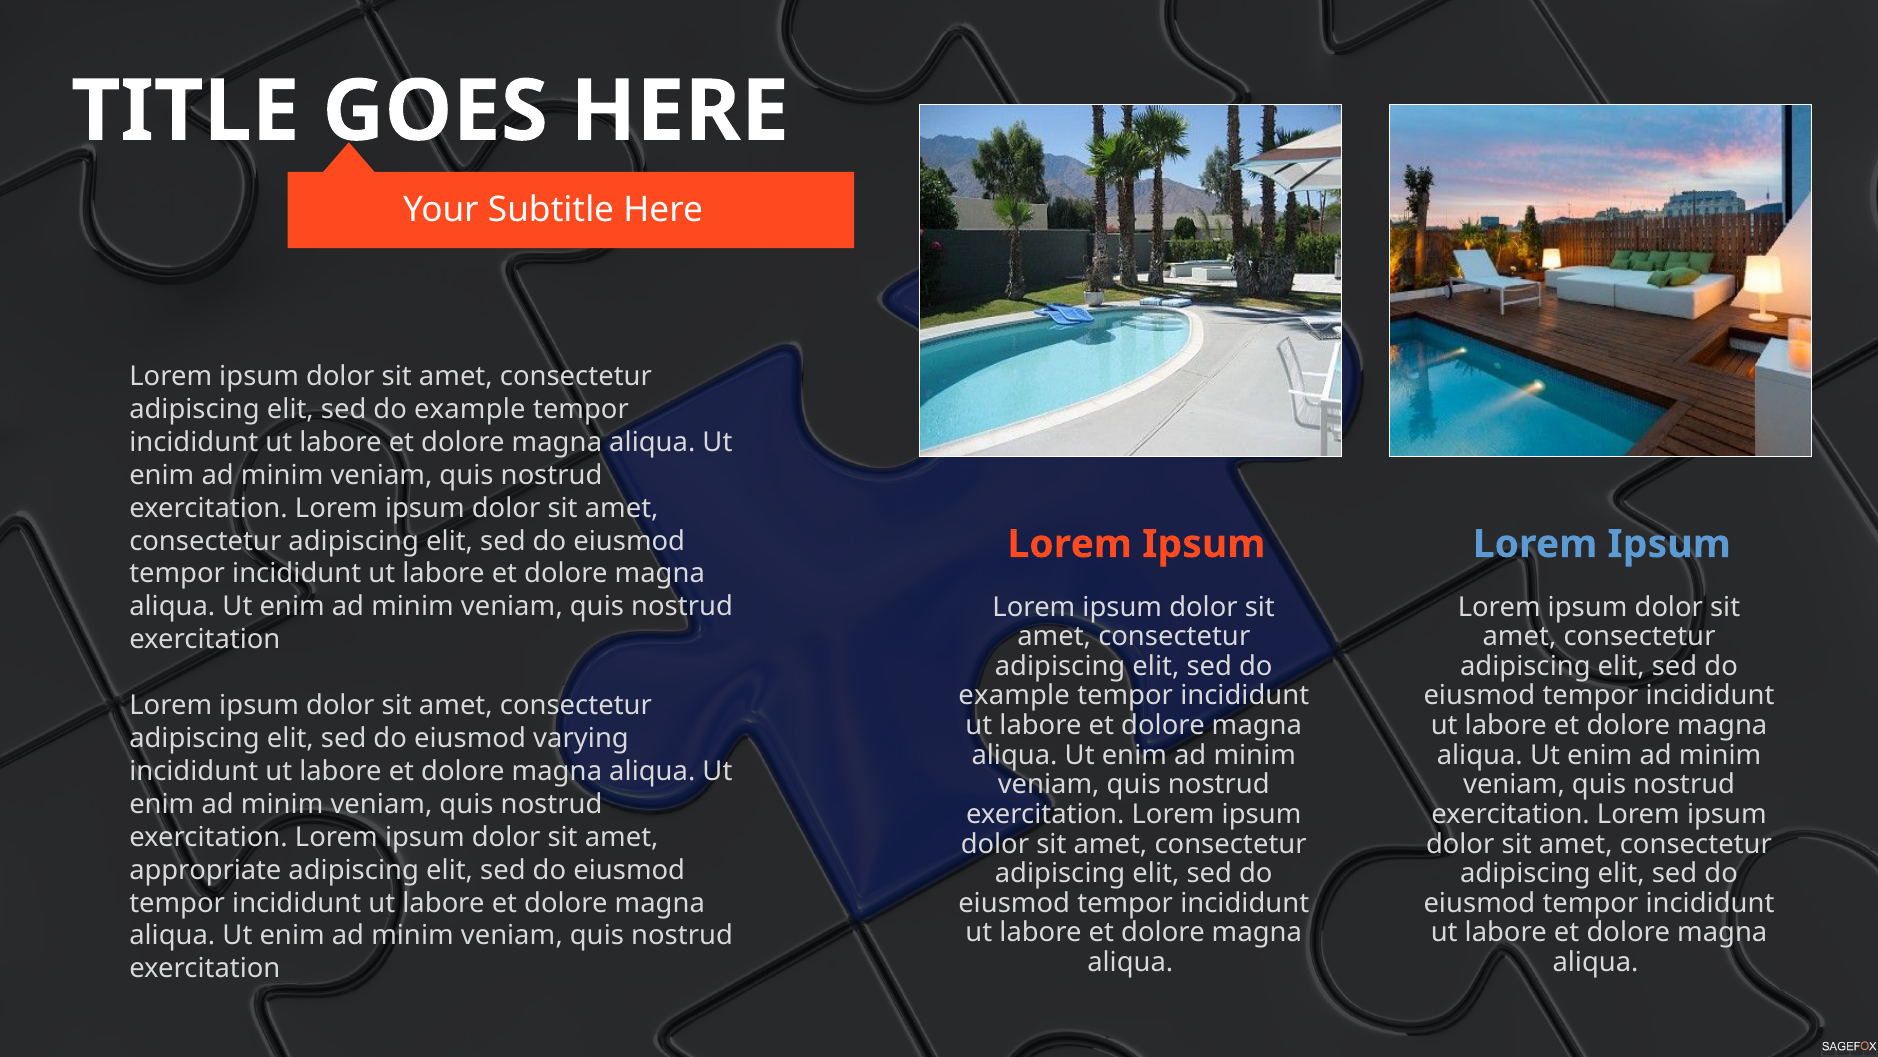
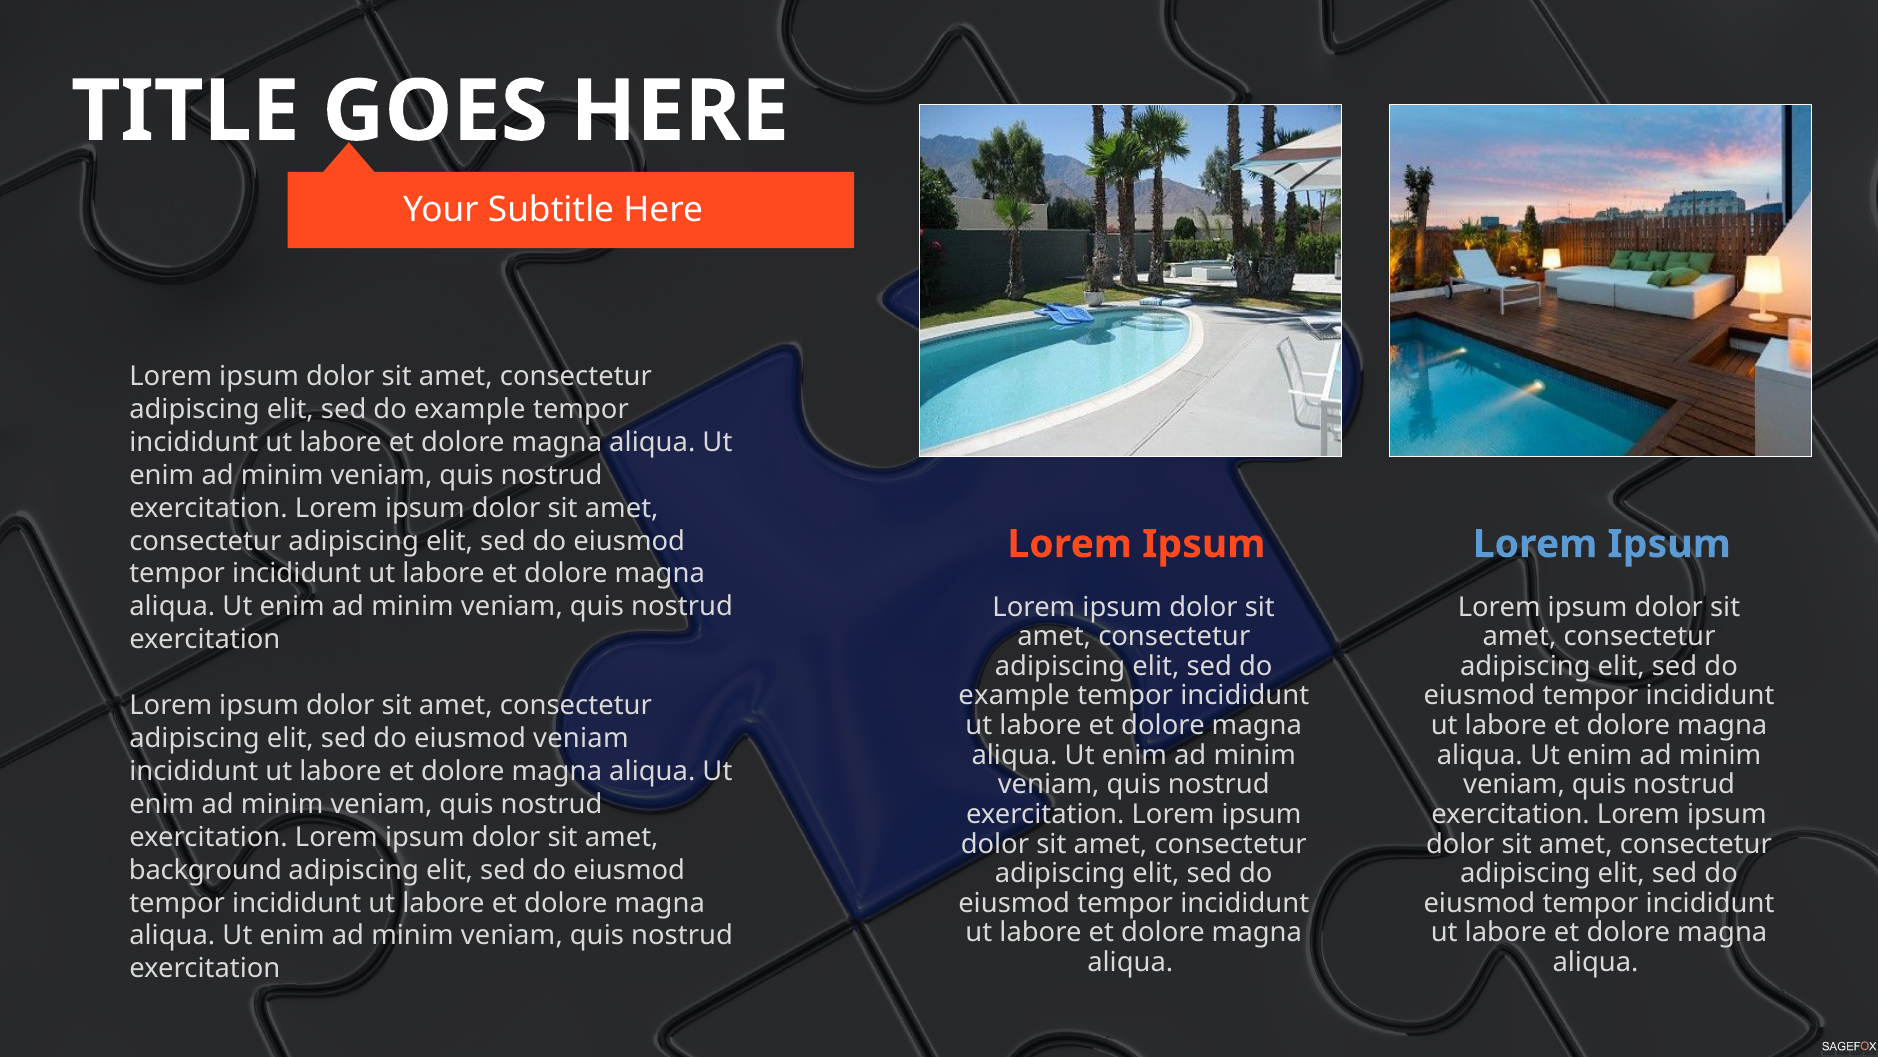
eiusmod varying: varying -> veniam (581, 738)
appropriate: appropriate -> background (205, 870)
